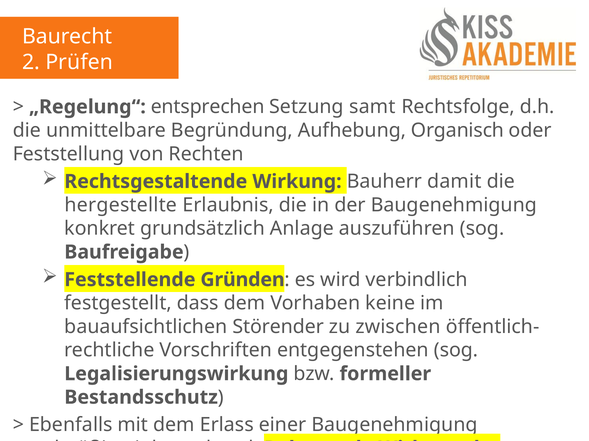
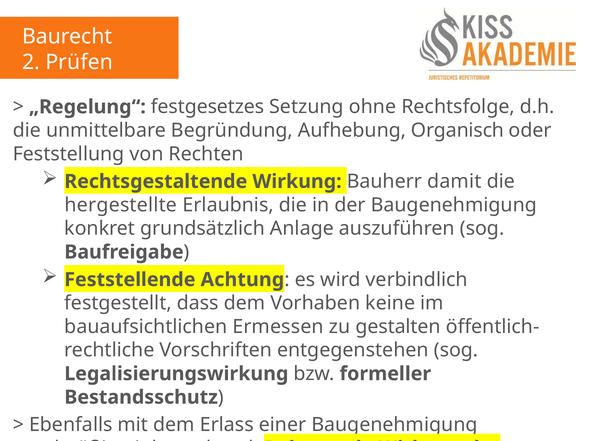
entsprechen: entsprechen -> festgesetzes (208, 107)
samt: samt -> ohne (372, 107)
Gründen: Gründen -> Achtung (242, 280)
Störender: Störender -> Ermessen (278, 327)
zwischen: zwischen -> gestalten (398, 327)
